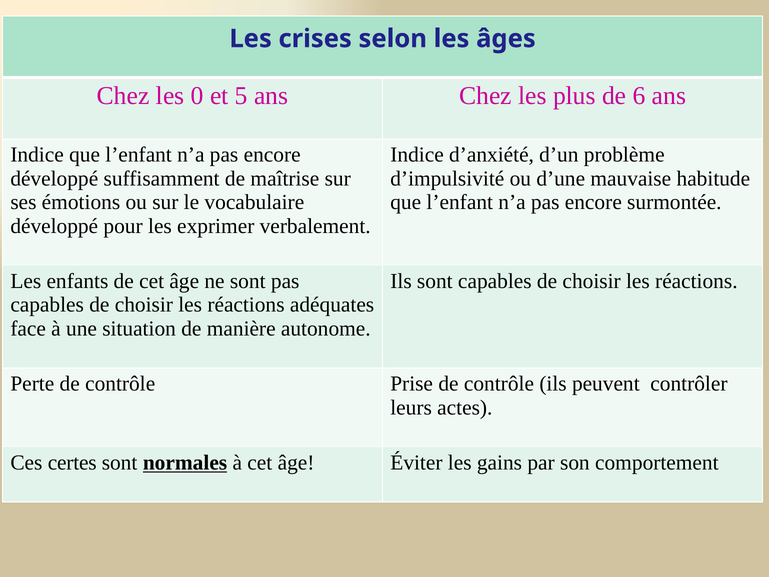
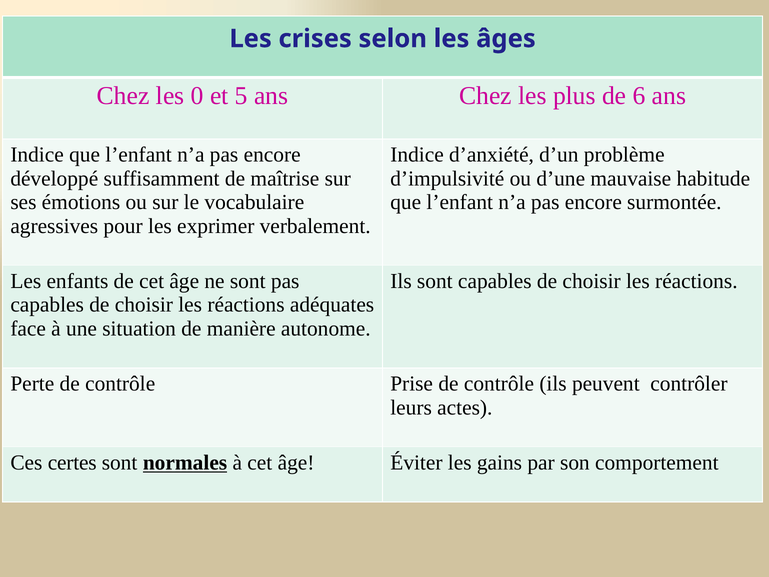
développé: développé -> agressives (54, 226)
